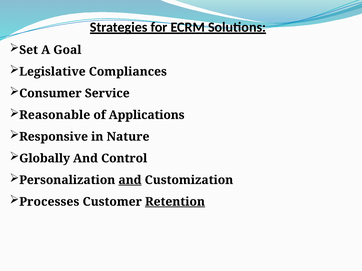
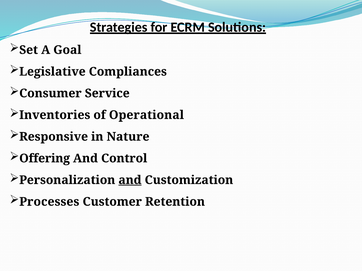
Reasonable: Reasonable -> Inventories (55, 115)
Applications: Applications -> Operational (146, 115)
Globally: Globally -> Offering (45, 159)
Retention underline: present -> none (175, 202)
